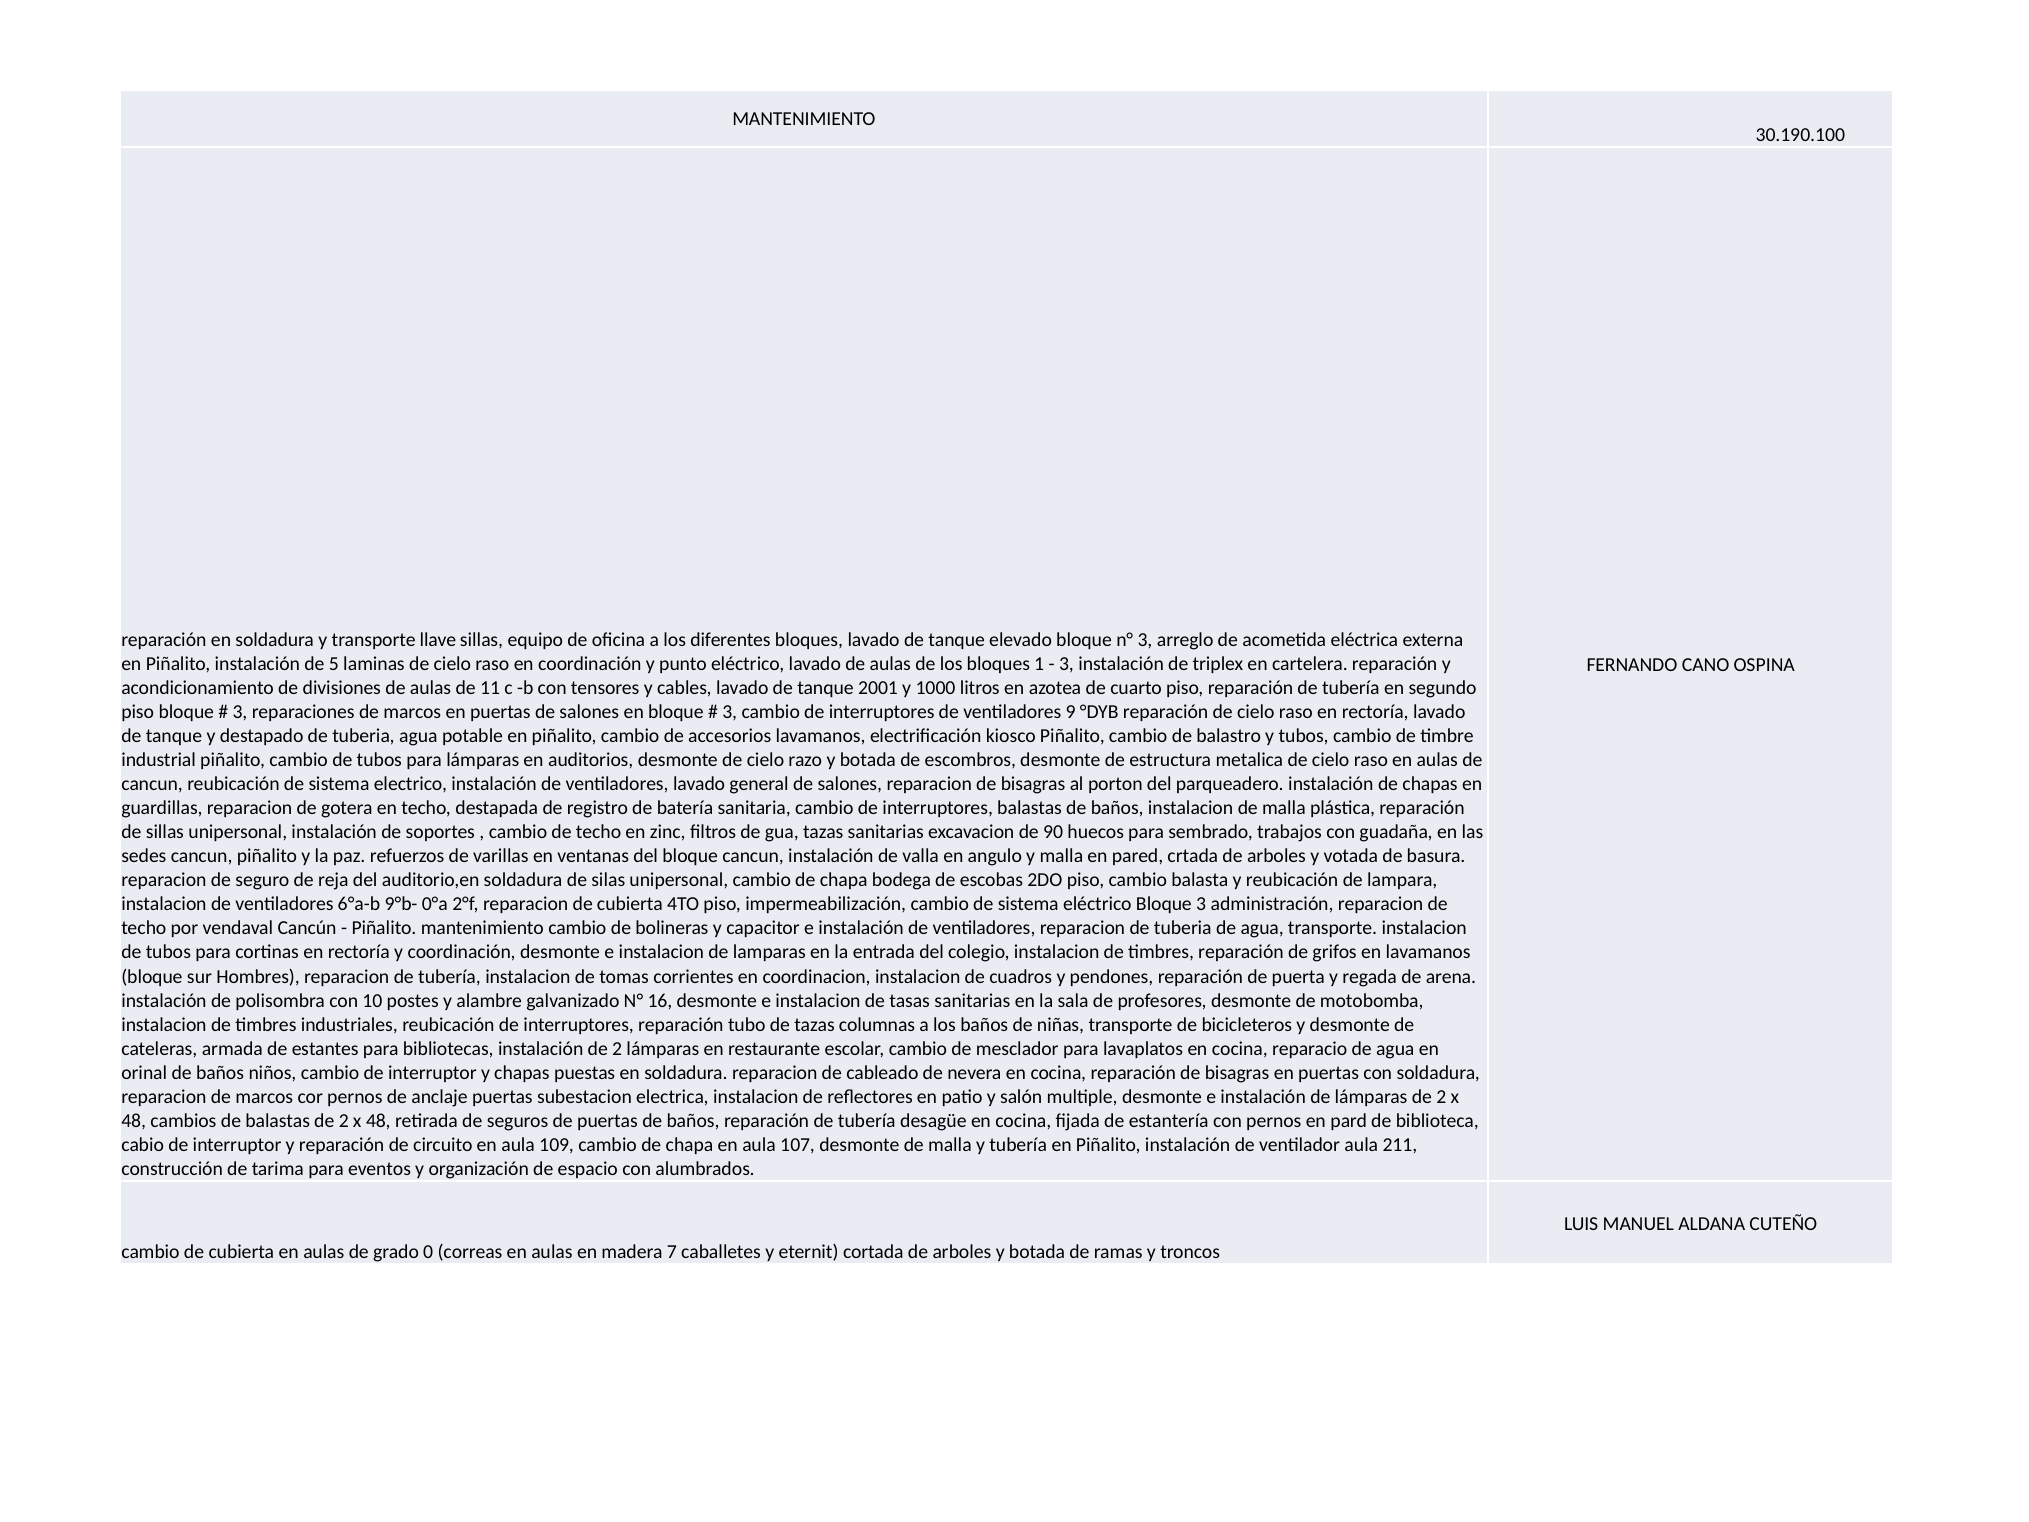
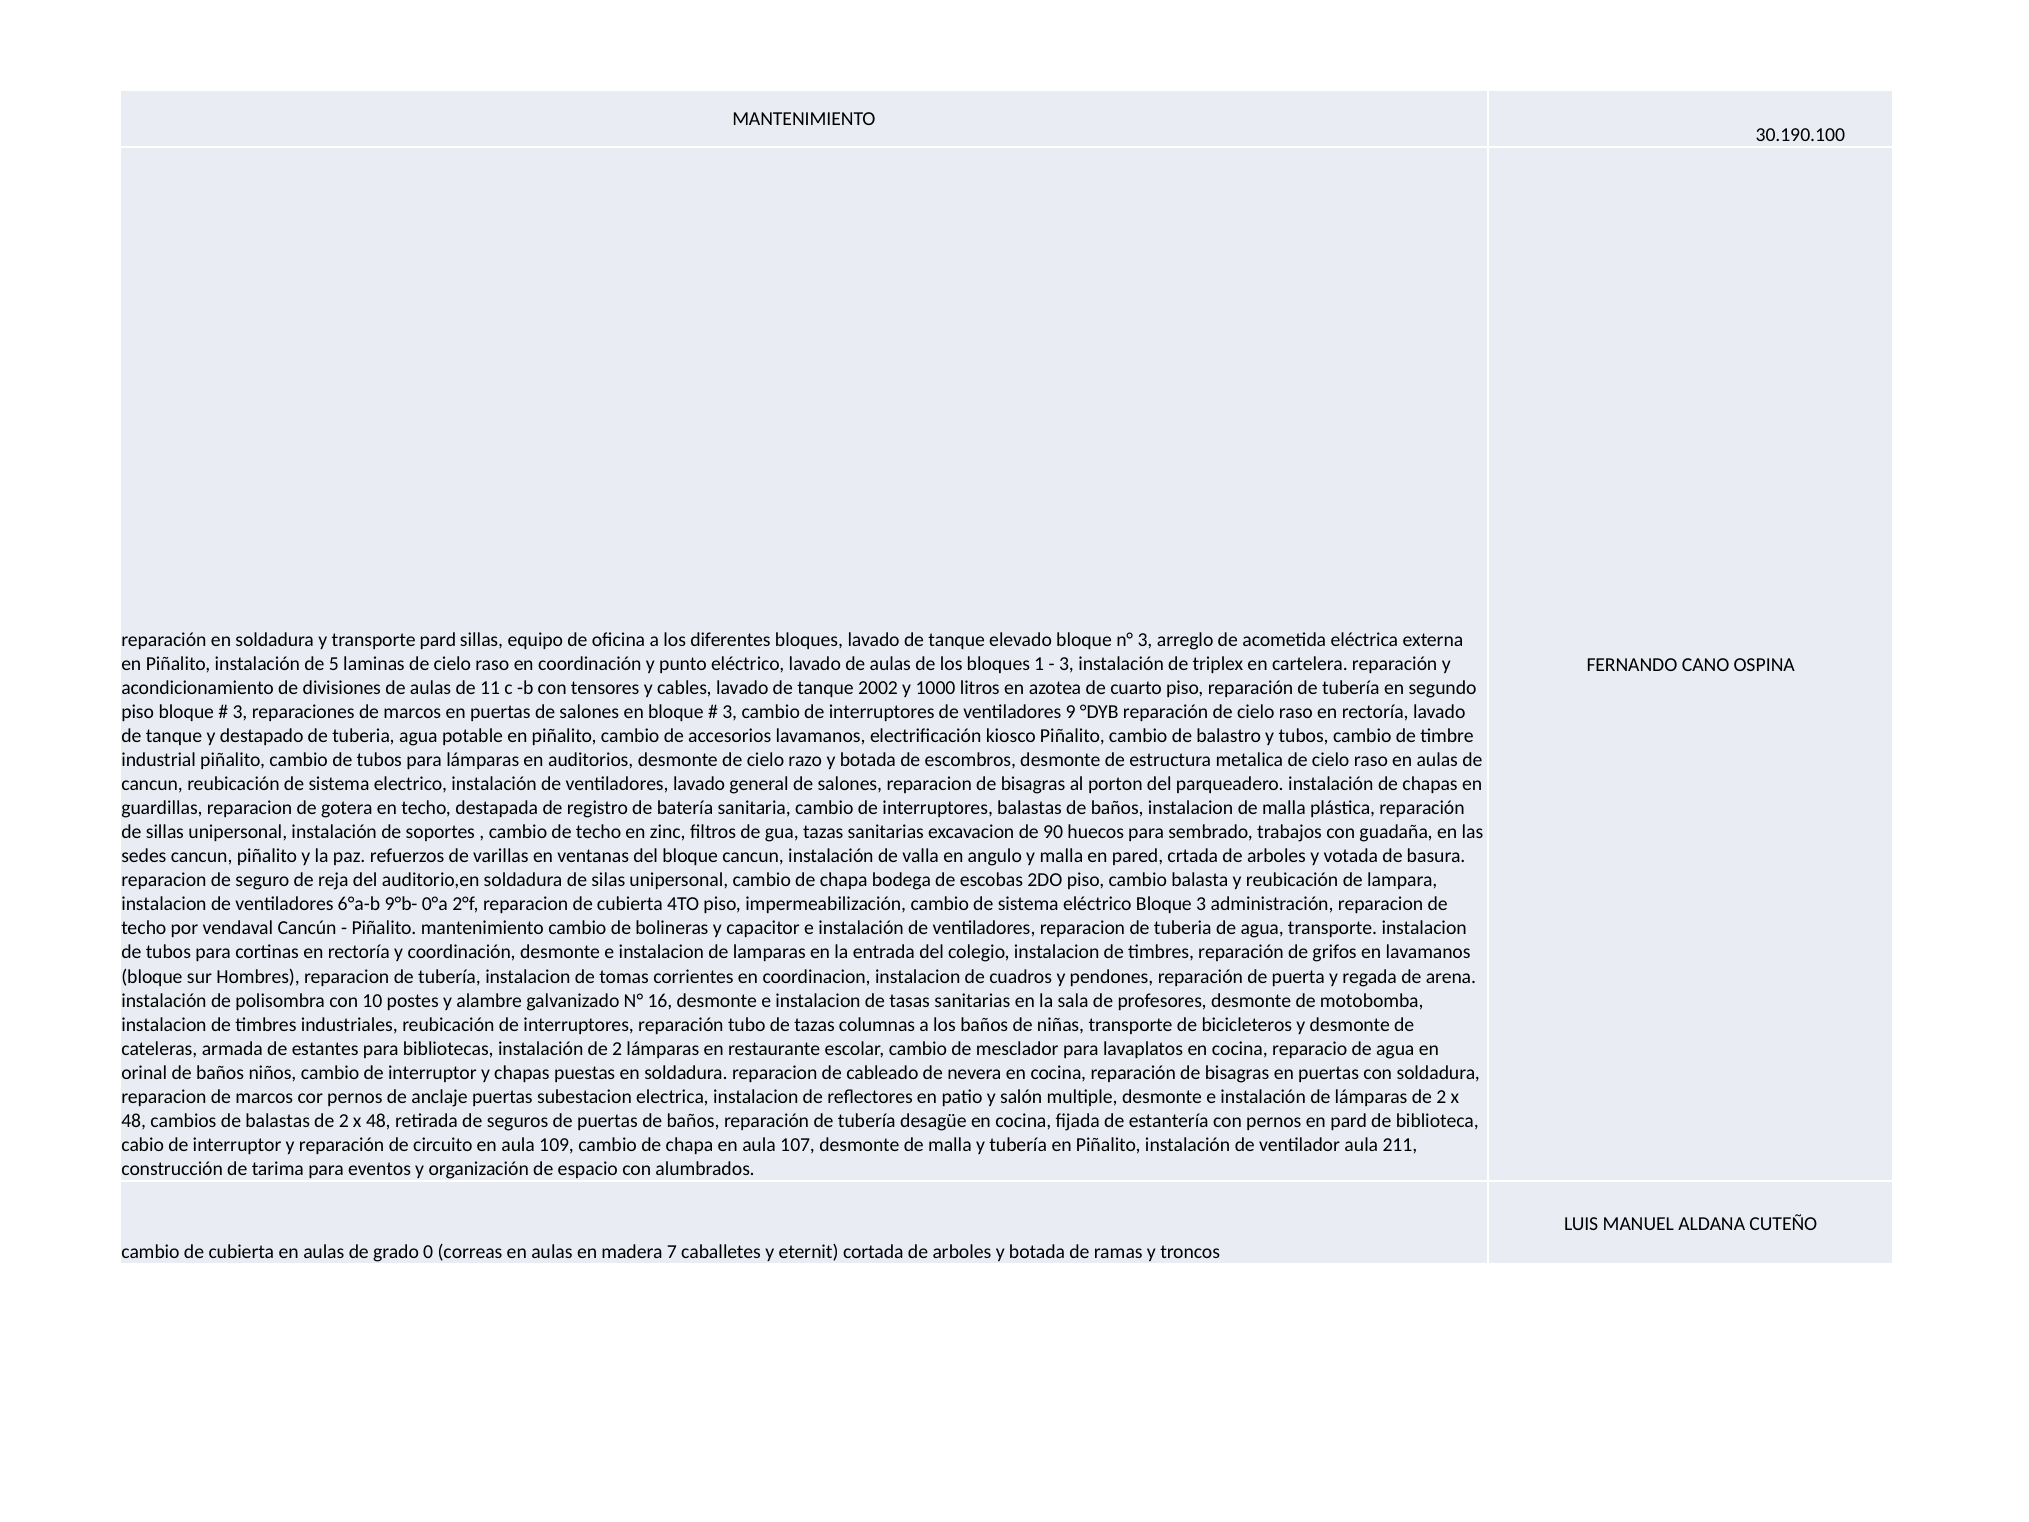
transporte llave: llave -> pard (438, 640)
2001: 2001 -> 2002 (878, 688)
